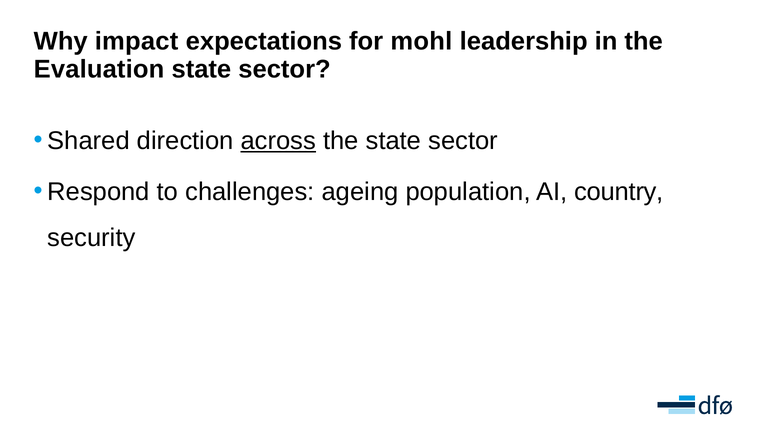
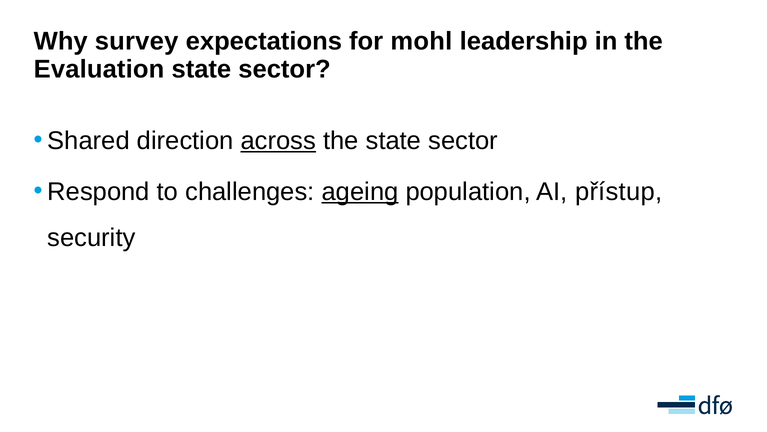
impact: impact -> survey (137, 41)
ageing underline: none -> present (360, 191)
country: country -> přístup (619, 191)
